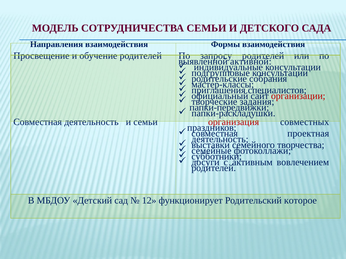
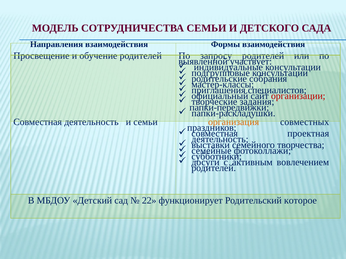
активной: активной -> участвует (251, 61)
организация colour: red -> orange (234, 122)
12: 12 -> 22 (149, 201)
